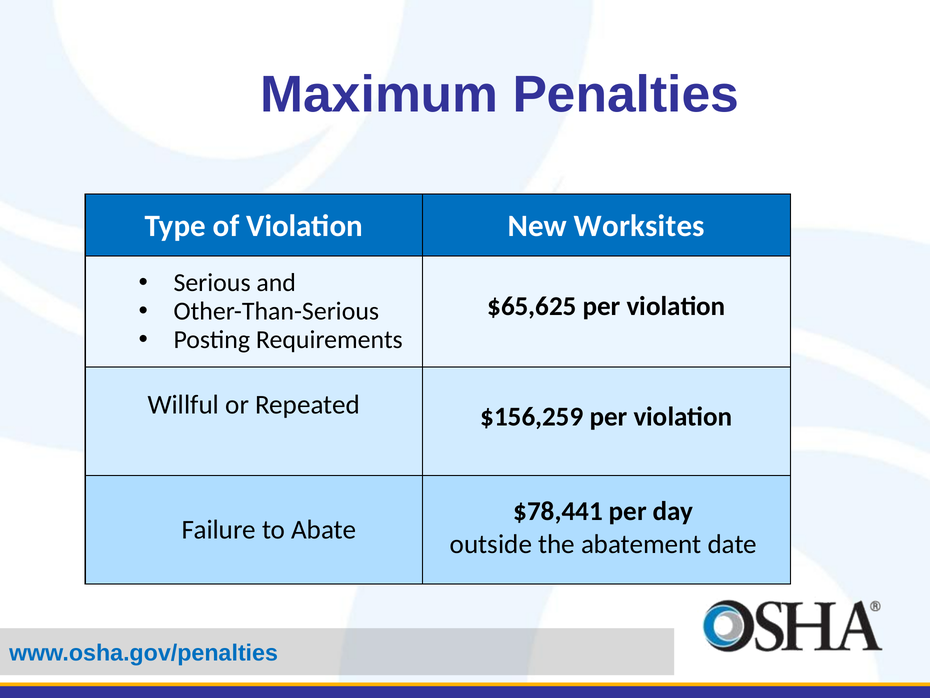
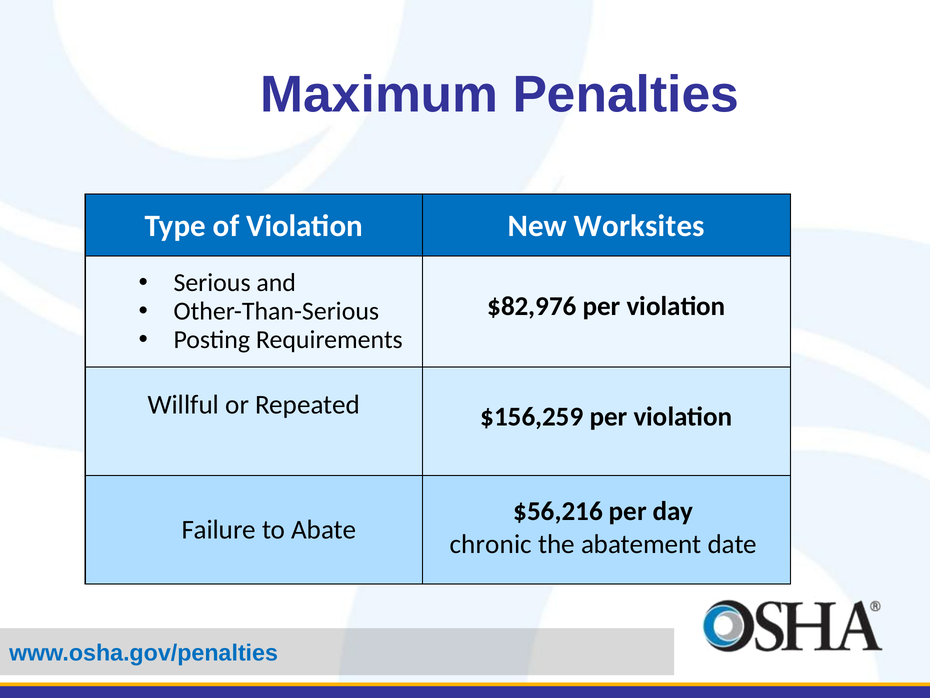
$65,625: $65,625 -> $82,976 (532, 306)
$78,441: $78,441 -> $56,216 (558, 511)
outside: outside -> chronic (491, 544)
